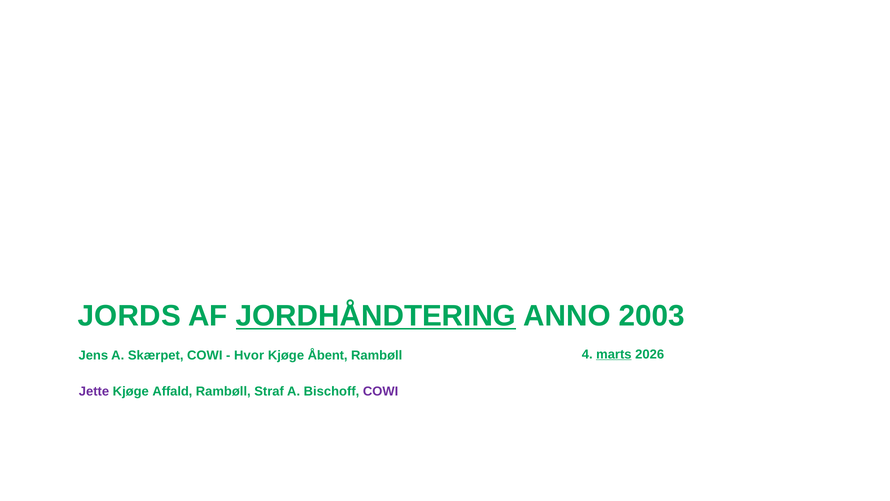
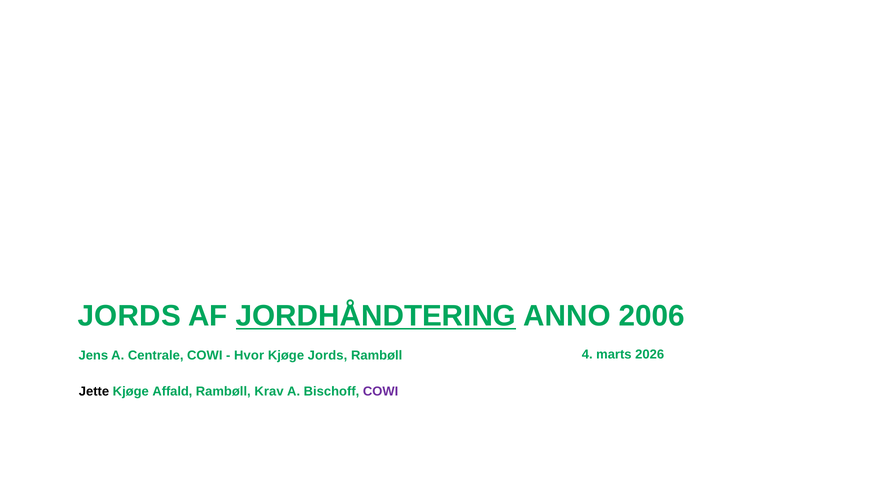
2003: 2003 -> 2006 (652, 316)
marts underline: present -> none (614, 354)
Skærpet: Skærpet -> Centrale (156, 355)
Kjøge Åbent: Åbent -> Jords (327, 355)
Jette colour: purple -> black (94, 391)
Straf: Straf -> Krav (269, 391)
